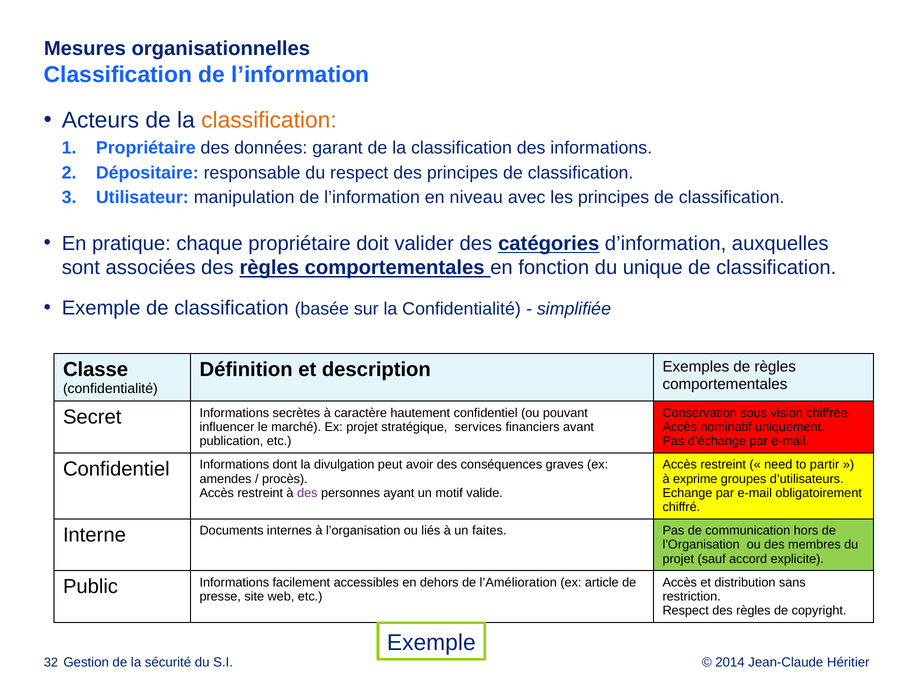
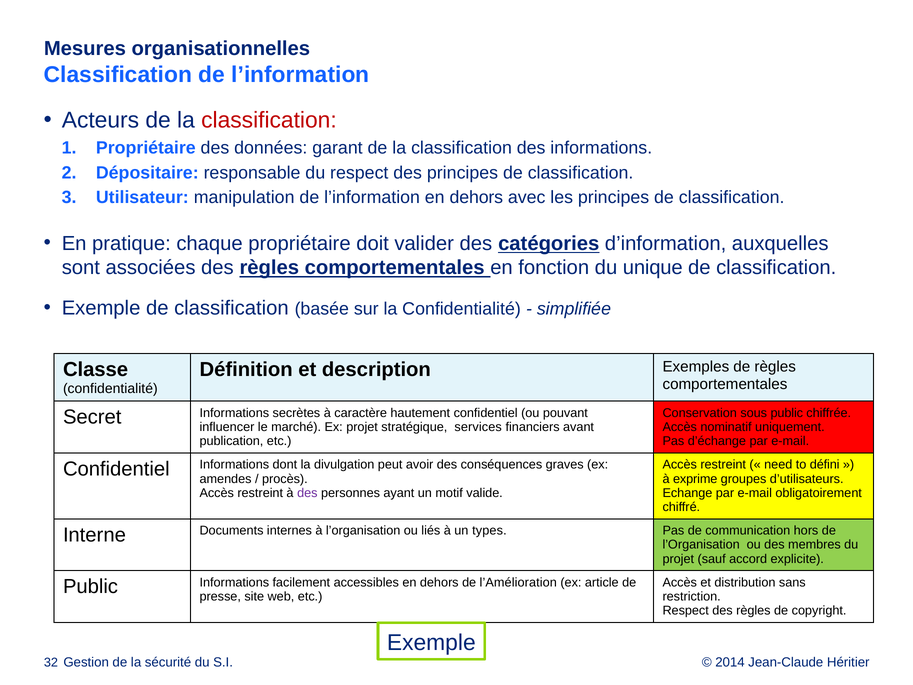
classification colour: orange -> red (269, 120)
l’information en niveau: niveau -> dehors (476, 197)
sous vision: vision -> public (787, 413)
partir: partir -> défini (825, 465)
faites: faites -> types (489, 530)
